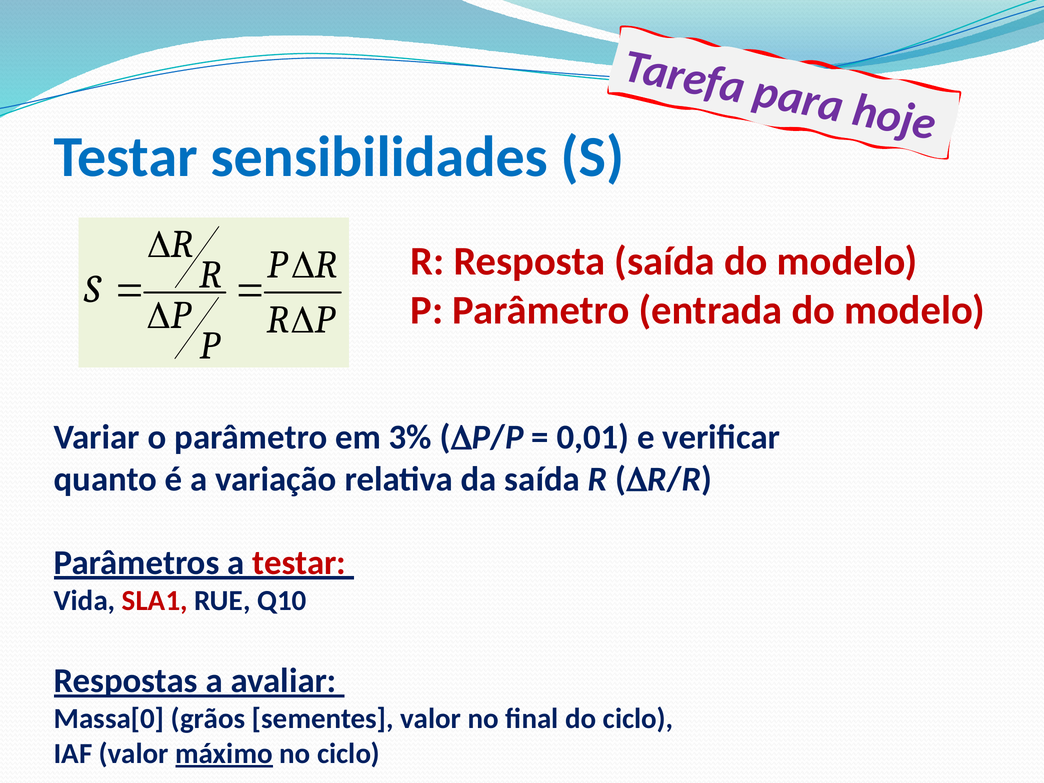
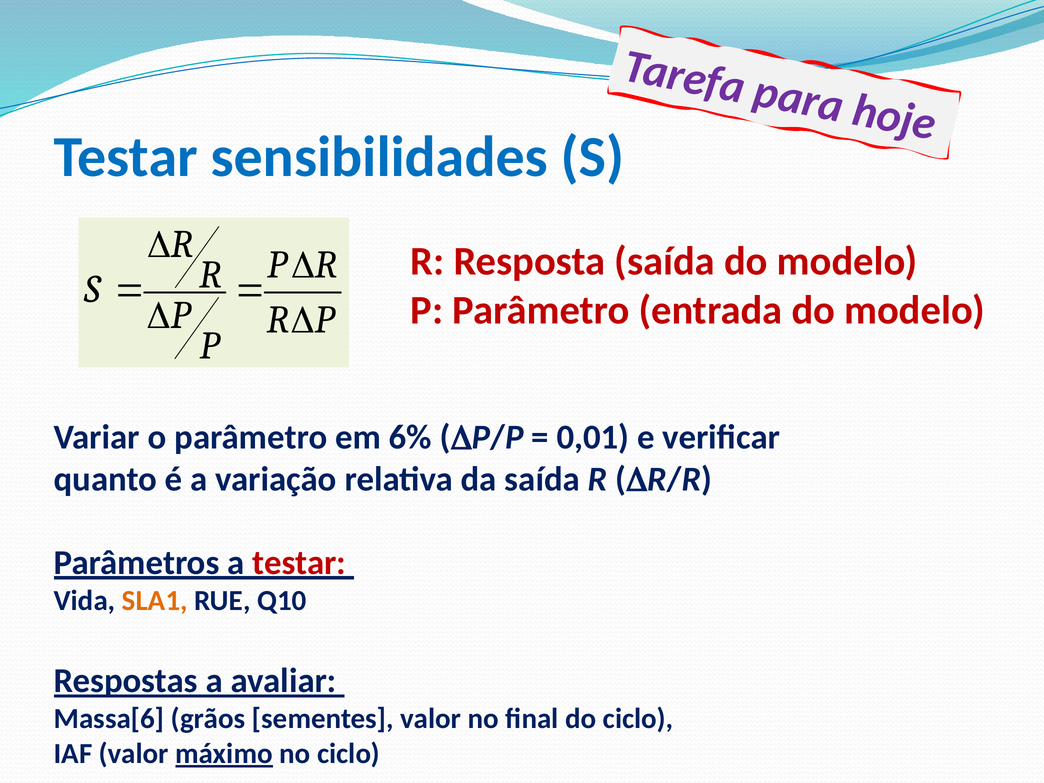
3%: 3% -> 6% (410, 437)
SLA1 colour: red -> orange (155, 601)
Massa[0: Massa[0 -> Massa[6 (109, 719)
